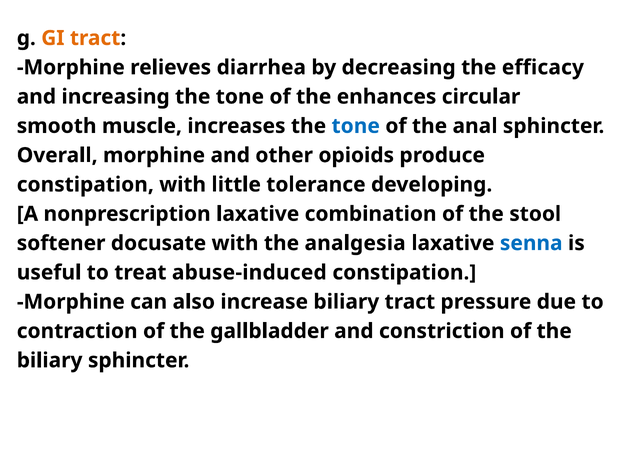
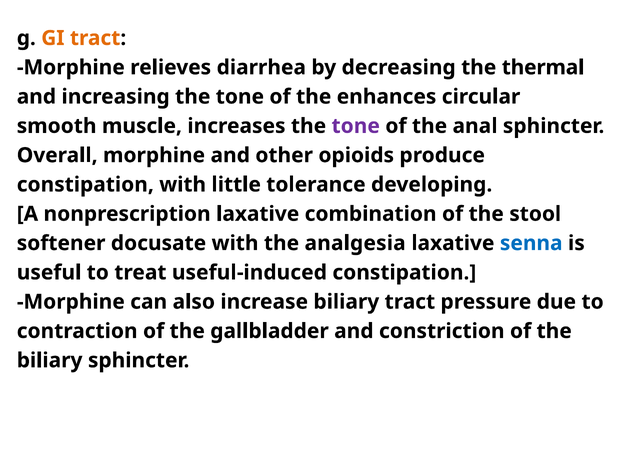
efficacy: efficacy -> thermal (543, 67)
tone colour: blue -> purple (356, 126)
abuse-induced: abuse-induced -> useful-induced (249, 272)
